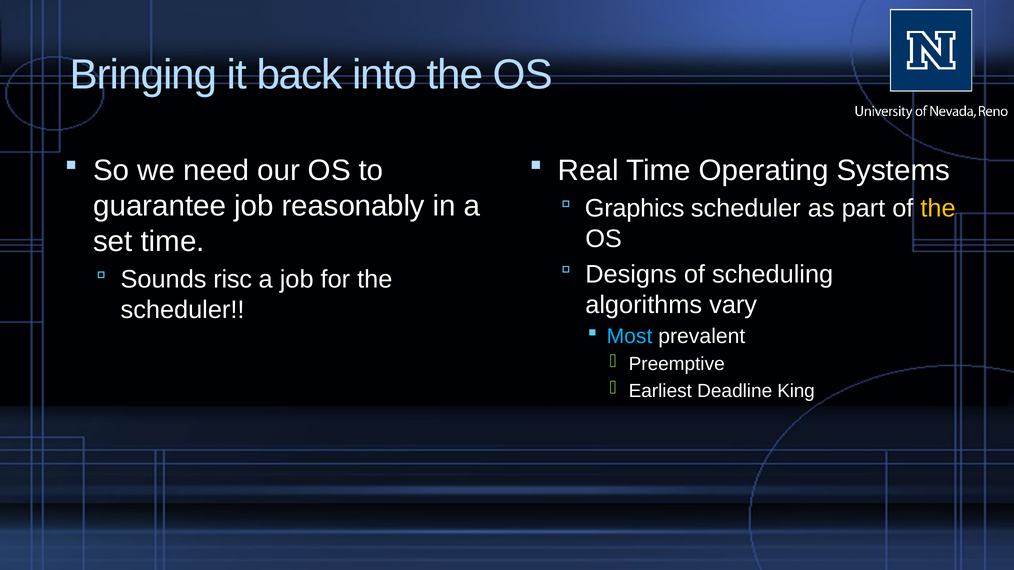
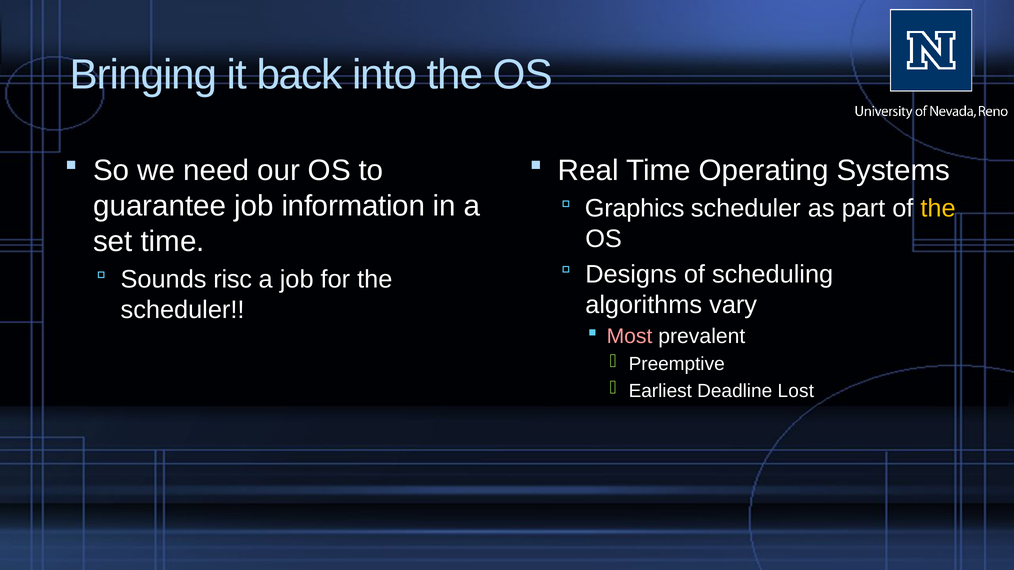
reasonably: reasonably -> information (353, 206)
Most colour: light blue -> pink (630, 337)
King: King -> Lost (796, 391)
